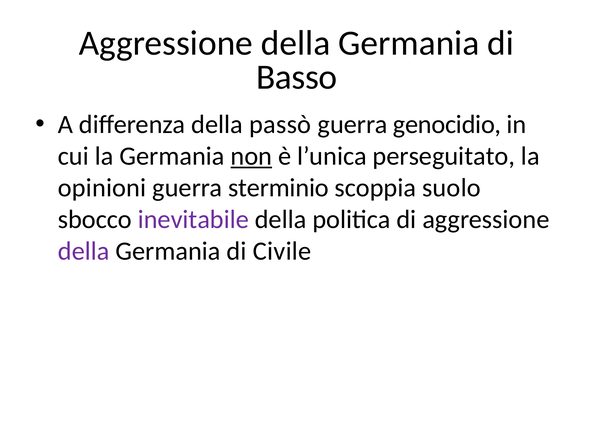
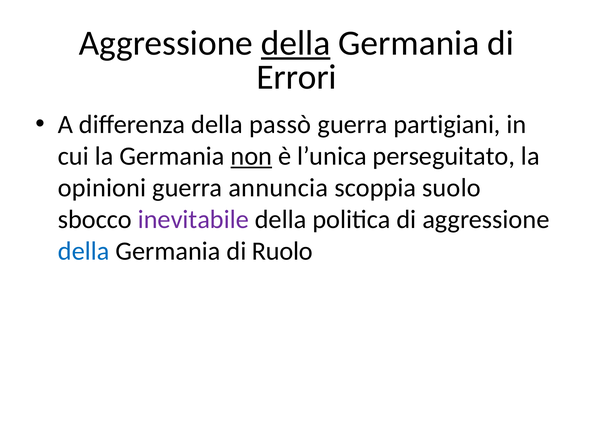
della underline: none -> present (296, 43)
Basso: Basso -> Errori (297, 77)
genocidio: genocidio -> partigiani (447, 124)
sterminio: sterminio -> annuncia (278, 188)
della colour: purple -> blue (84, 251)
Civile: Civile -> Ruolo (282, 251)
